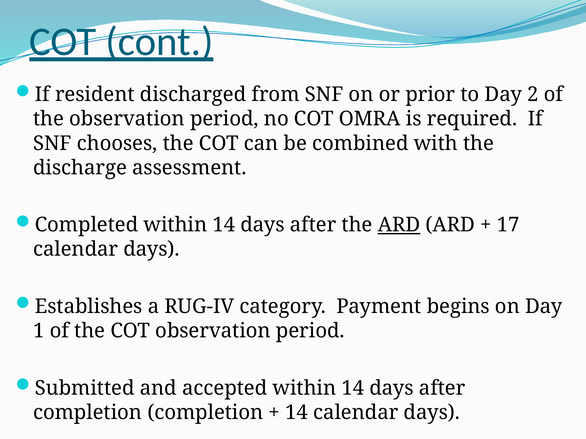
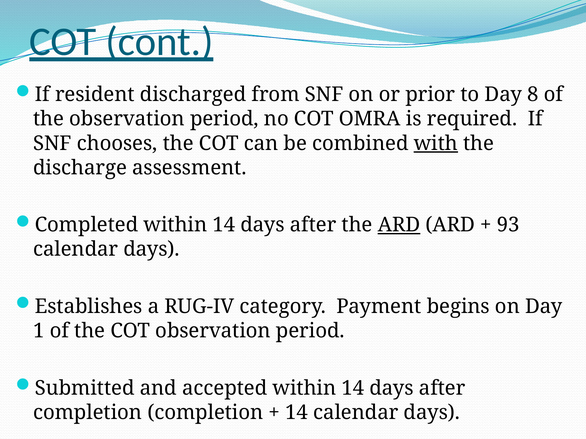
2: 2 -> 8 (533, 95)
with underline: none -> present (436, 143)
17: 17 -> 93 (508, 225)
